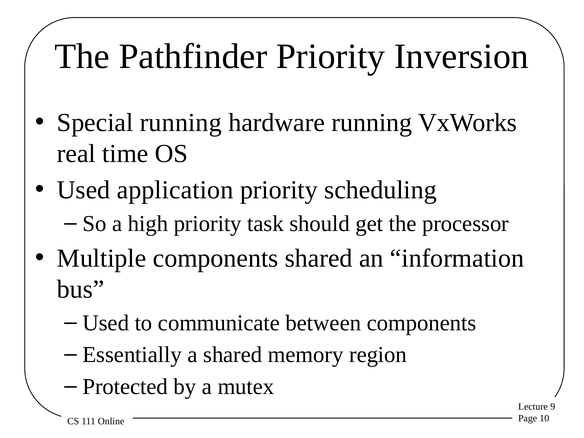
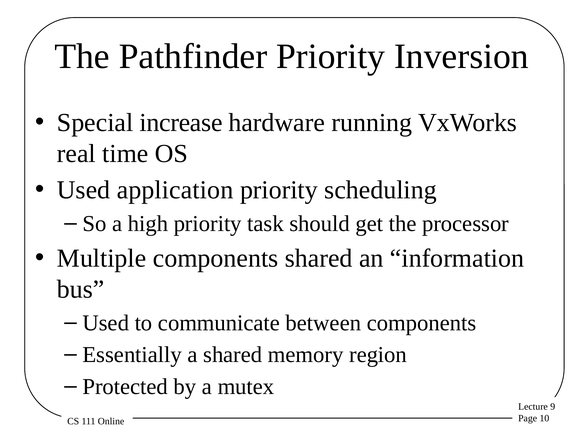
Special running: running -> increase (181, 123)
